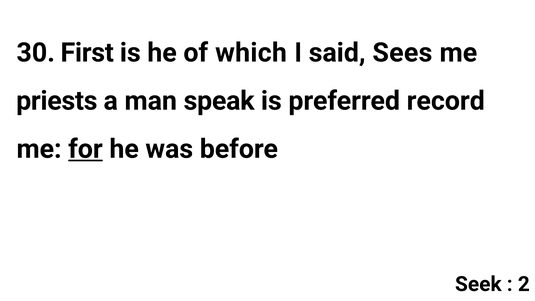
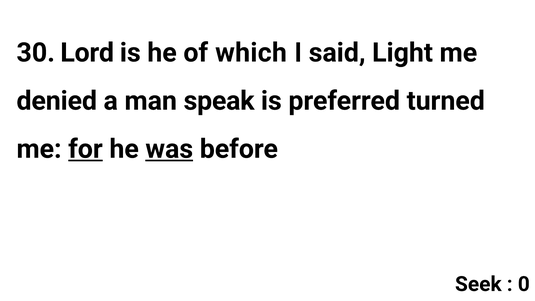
First: First -> Lord (87, 53)
Sees: Sees -> Light (403, 53)
priests: priests -> denied (57, 101)
record: record -> turned (446, 101)
was underline: none -> present (169, 149)
2: 2 -> 0 (524, 284)
